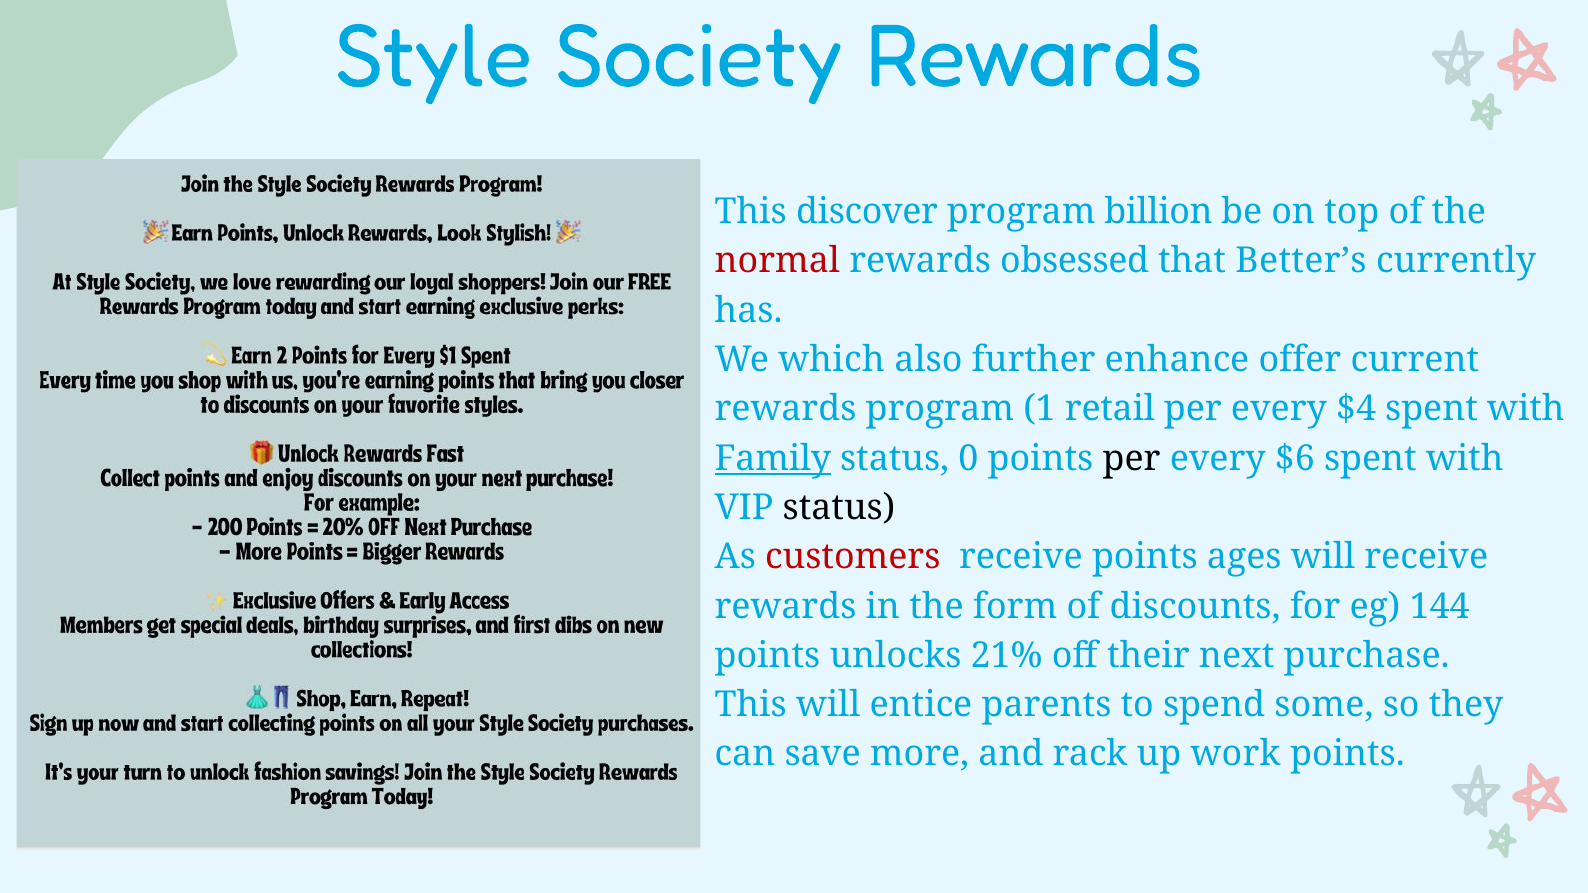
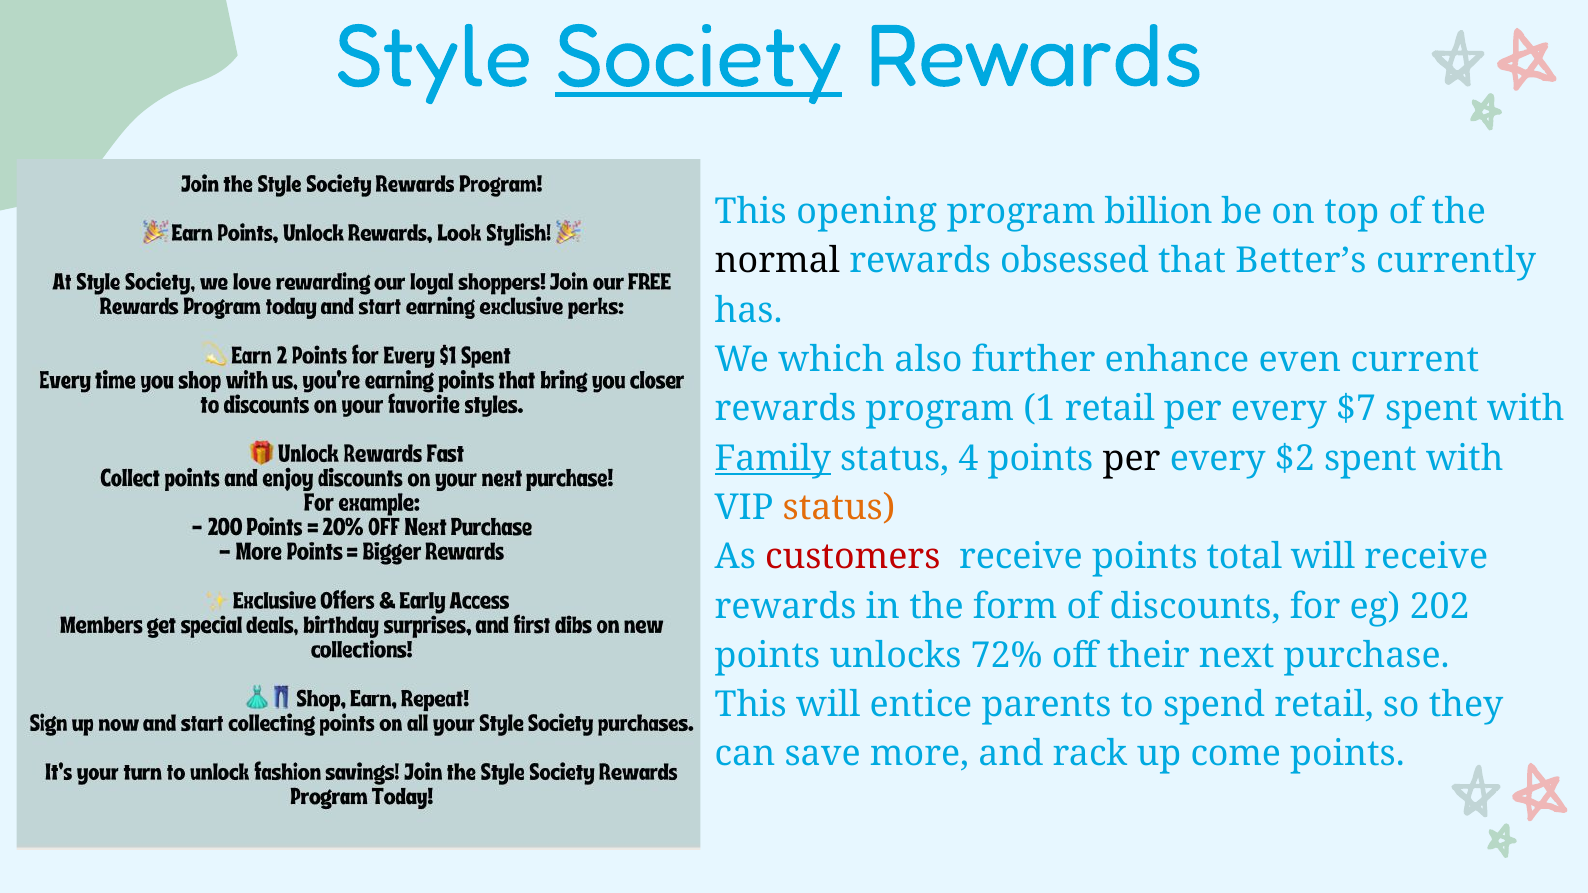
Society underline: none -> present (699, 56)
discover: discover -> opening (867, 212)
normal colour: red -> black (777, 261)
offer: offer -> even (1300, 360)
$4: $4 -> $7 (1356, 409)
0: 0 -> 4 (968, 458)
$6: $6 -> $2 (1295, 458)
status colour: black -> orange (839, 508)
ages: ages -> total (1244, 557)
144: 144 -> 202 (1440, 606)
21%: 21% -> 72% (1007, 656)
spend some: some -> retail (1324, 705)
work: work -> come (1236, 754)
